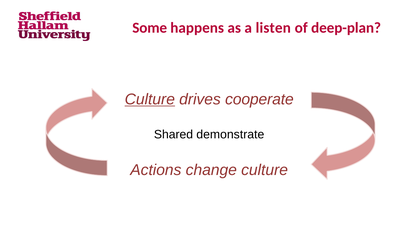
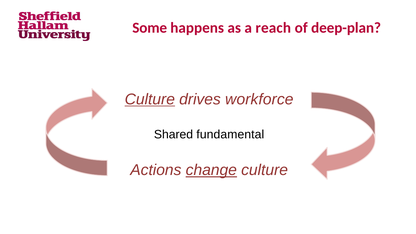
listen: listen -> reach (273, 28)
cooperate: cooperate -> workforce (259, 99)
demonstrate: demonstrate -> fundamental (230, 134)
change underline: none -> present (211, 170)
